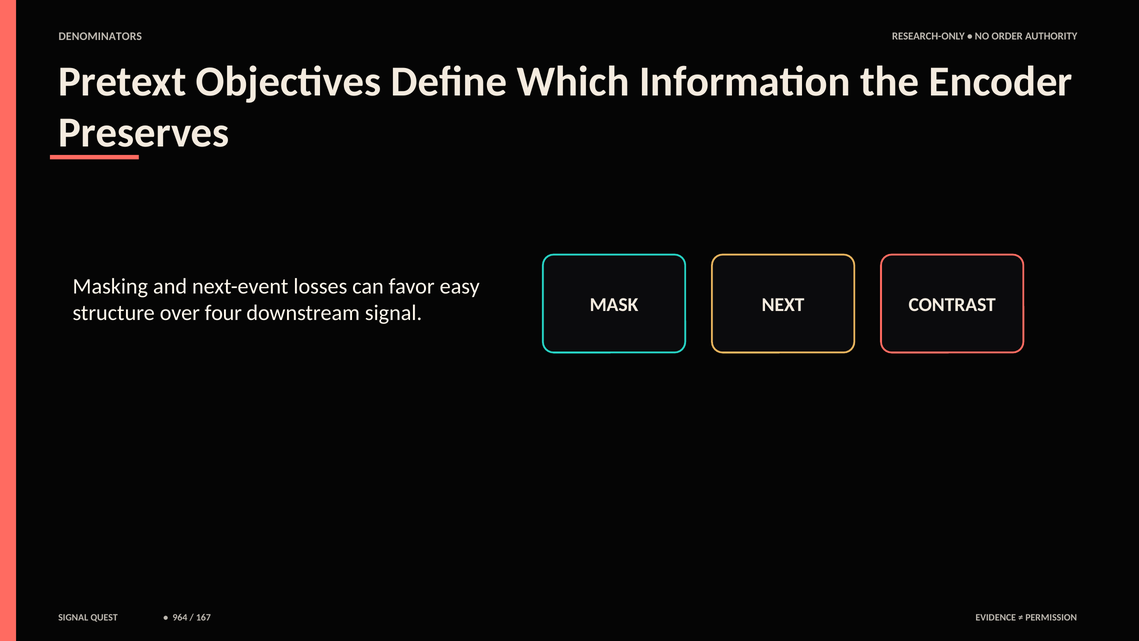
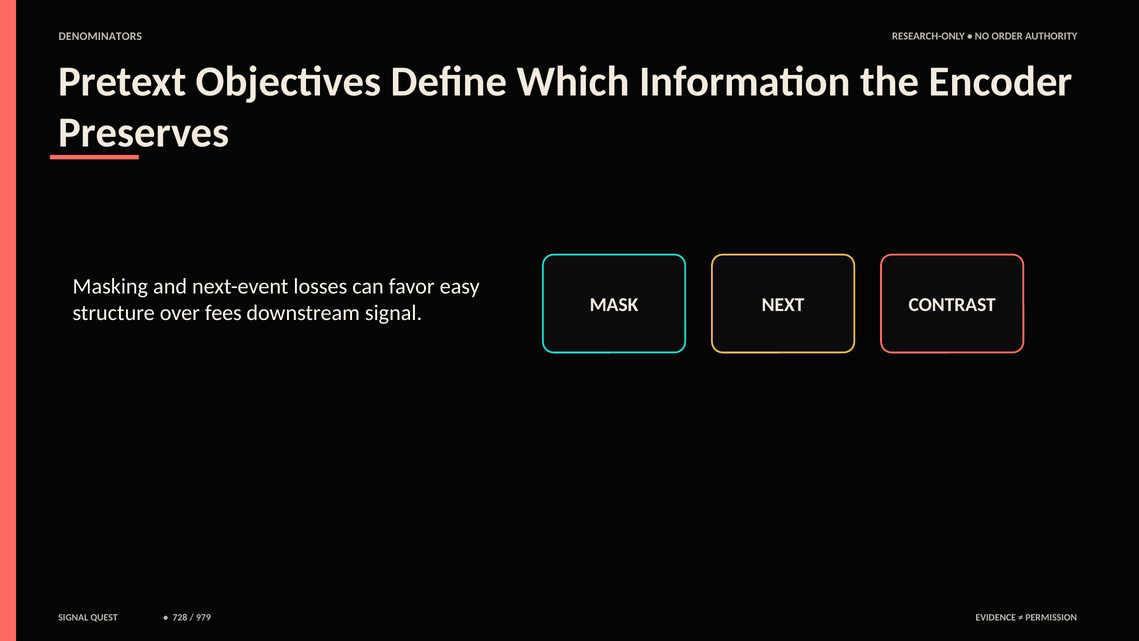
four: four -> fees (223, 313)
964: 964 -> 728 (180, 617)
167: 167 -> 979 (203, 617)
